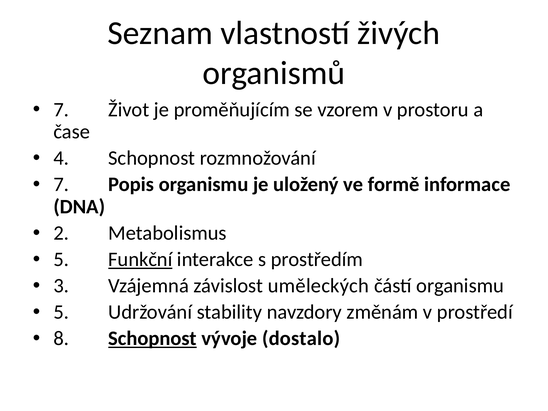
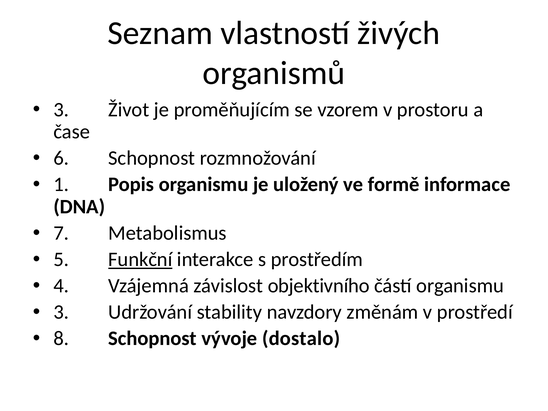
7: 7 -> 3 (61, 110)
4: 4 -> 6 (61, 158)
7: 7 -> 1 (61, 185)
2: 2 -> 7 (61, 233)
3: 3 -> 4 (61, 286)
uměleckých: uměleckých -> objektivního (319, 286)
5: 5 -> 3 (61, 312)
Schopnost underline: present -> none (152, 338)
